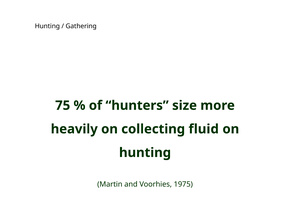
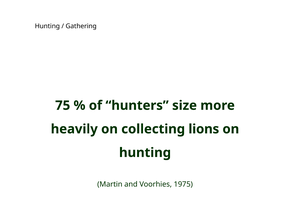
fluid: fluid -> lions (204, 129)
